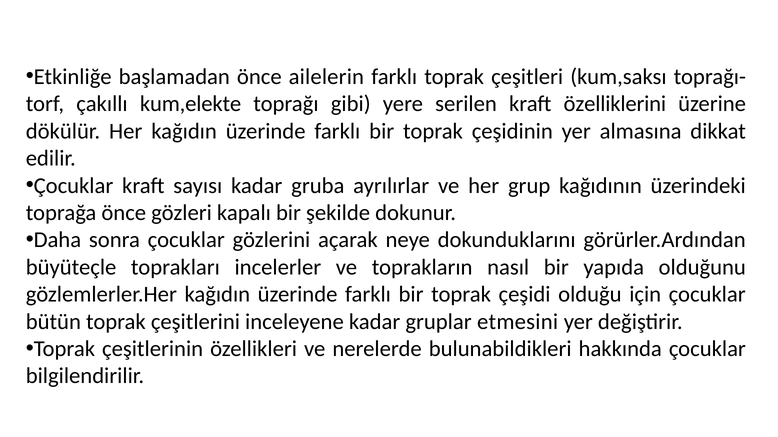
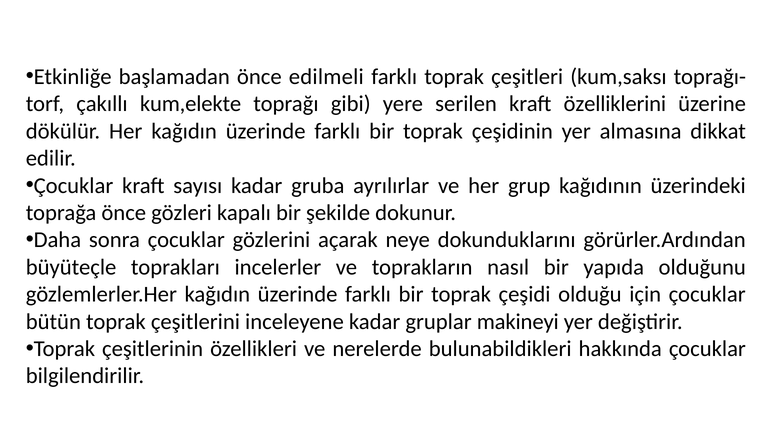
ailelerin: ailelerin -> edilmeli (326, 77)
etmesini: etmesini -> makineyi (518, 322)
